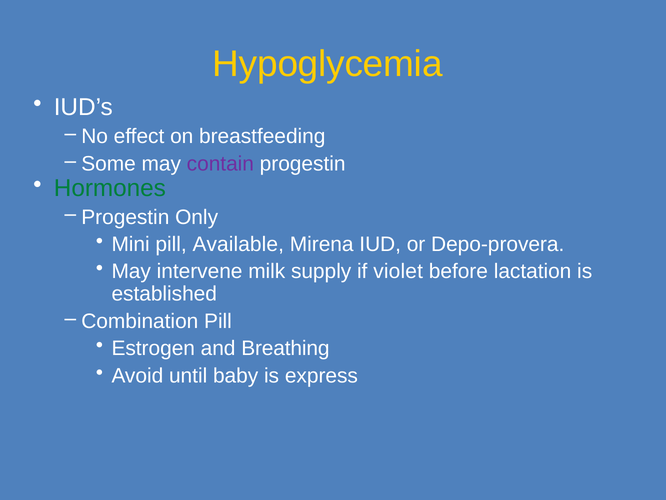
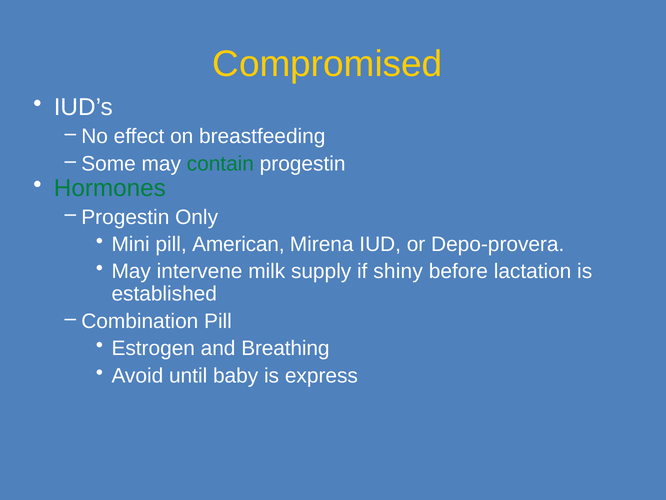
Hypoglycemia: Hypoglycemia -> Compromised (327, 64)
contain colour: purple -> green (220, 164)
Available: Available -> American (238, 244)
violet: violet -> shiny (398, 271)
